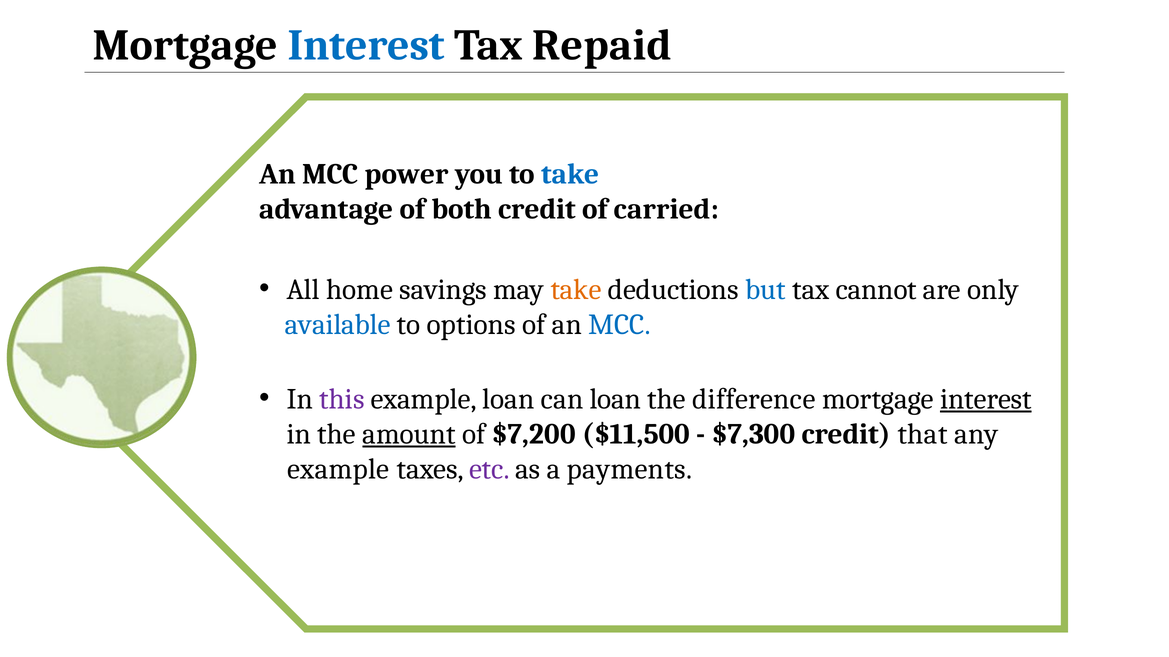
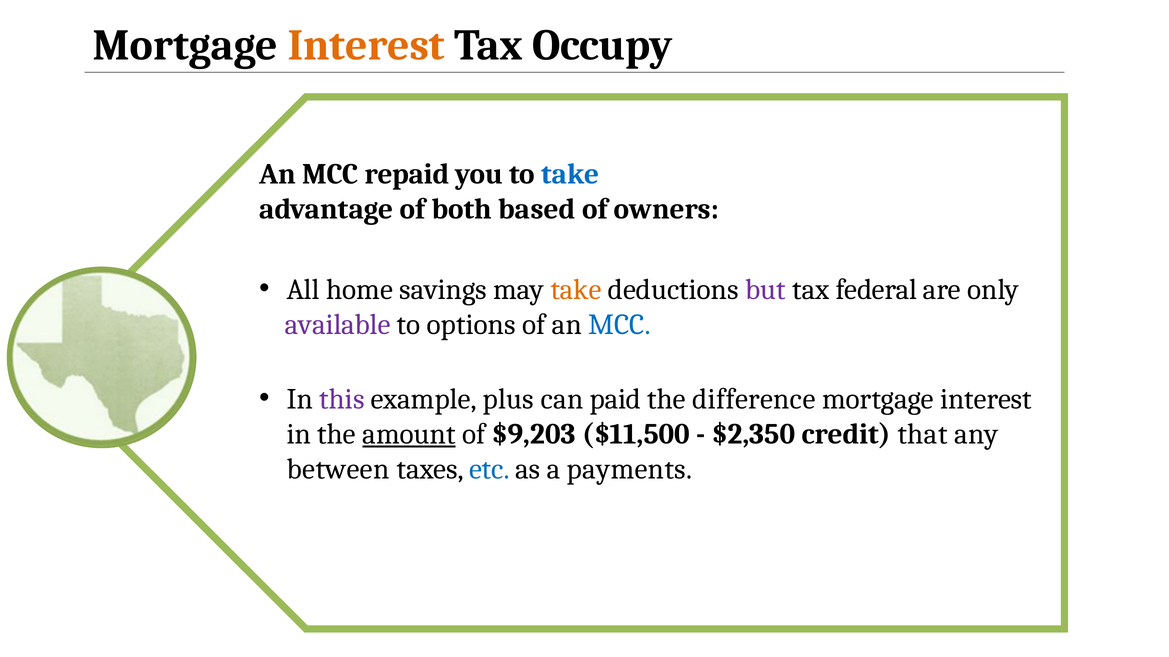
Interest colour: blue -> orange (366, 45)
Repaid: Repaid -> Occupy (602, 45)
power: power -> repaid (407, 174)
both credit: credit -> based (537, 209)
carried: carried -> owners (666, 209)
but colour: blue -> purple (765, 290)
cannot: cannot -> federal (876, 290)
available colour: blue -> purple (338, 325)
example loan: loan -> plus (508, 399)
can loan: loan -> paid (615, 399)
interest underline: present -> none (986, 399)
$7,200: $7,200 -> $9,203 (534, 434)
$7,300: $7,300 -> $2,350 (753, 434)
example: example -> between (338, 469)
etc colour: purple -> blue (489, 469)
